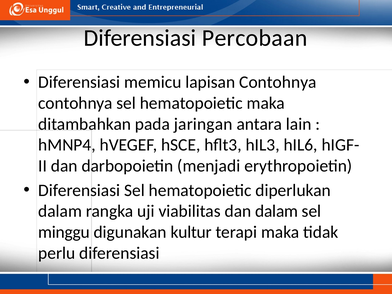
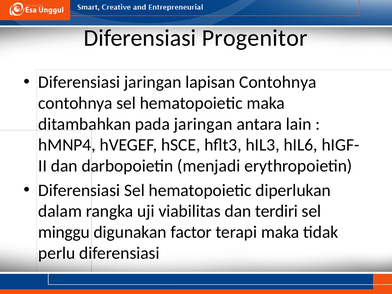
Percobaan: Percobaan -> Progenitor (255, 38)
Diferensiasi memicu: memicu -> jaringan (153, 82)
dan dalam: dalam -> terdiri (277, 211)
kultur: kultur -> factor (191, 232)
